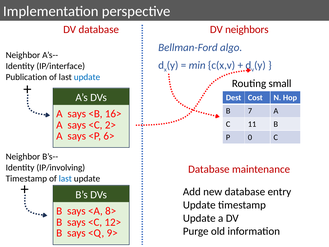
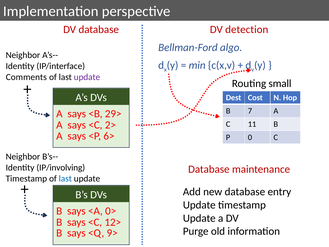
neighbors: neighbors -> detection (247, 29)
Publication: Publication -> Comments (26, 77)
update colour: blue -> purple (87, 77)
16>: 16> -> 29> (113, 114)
8>: 8> -> 0> (111, 211)
